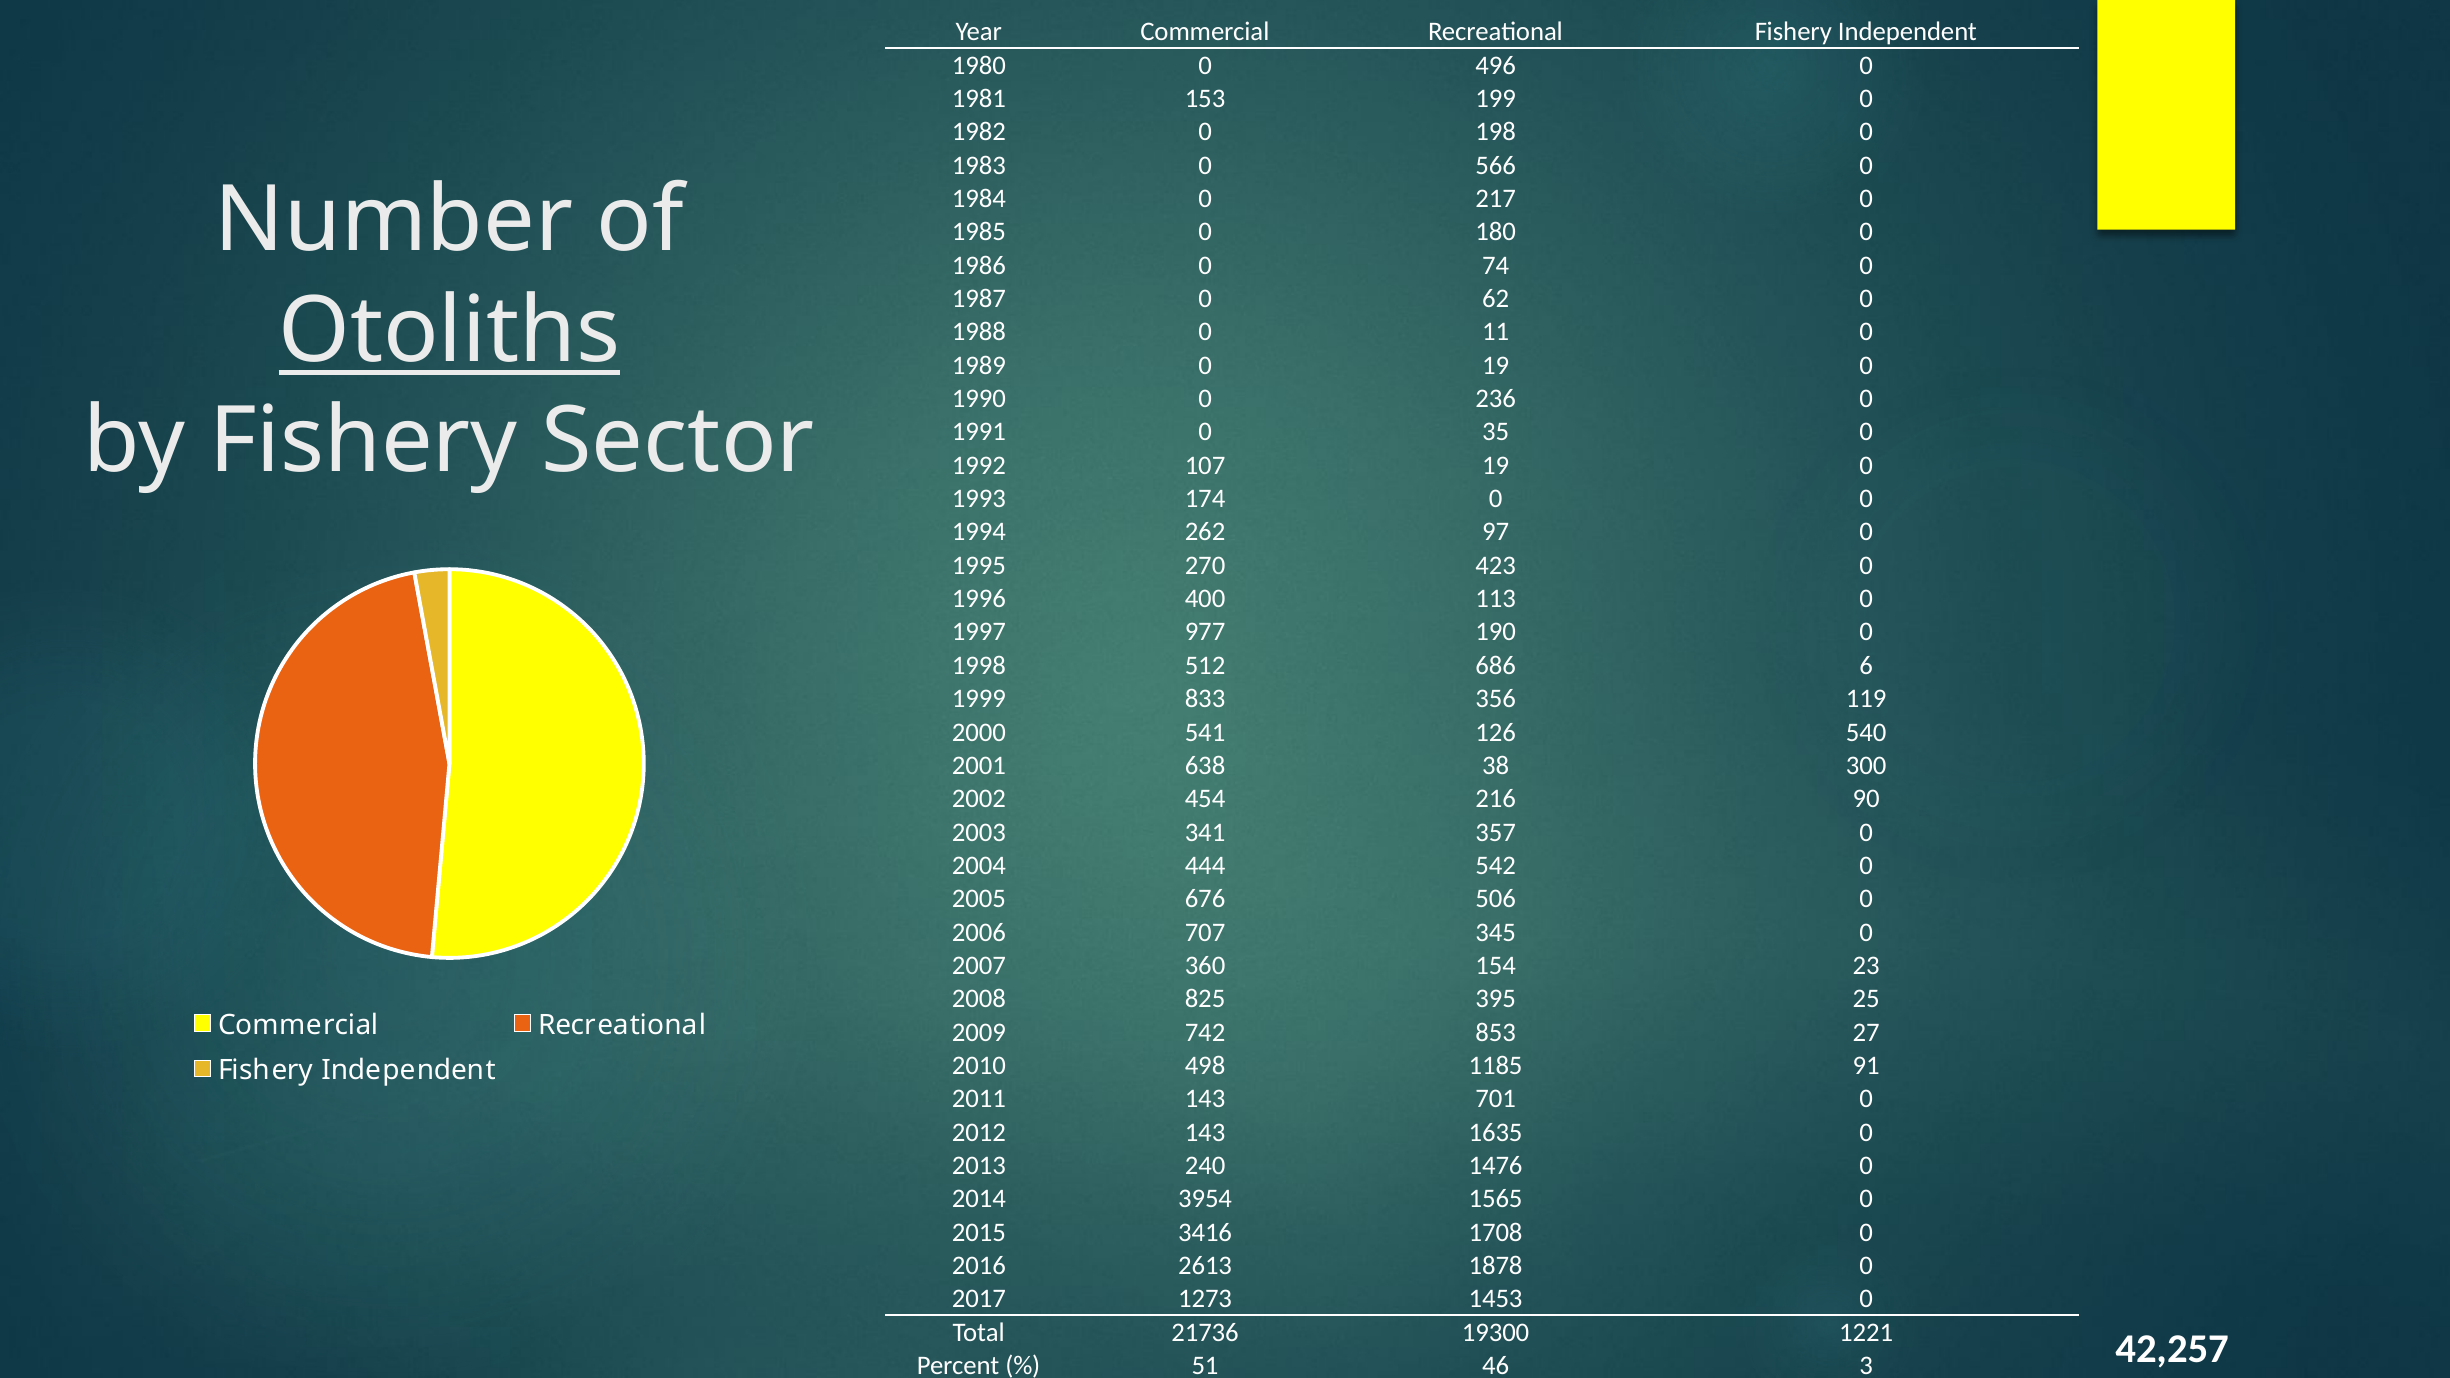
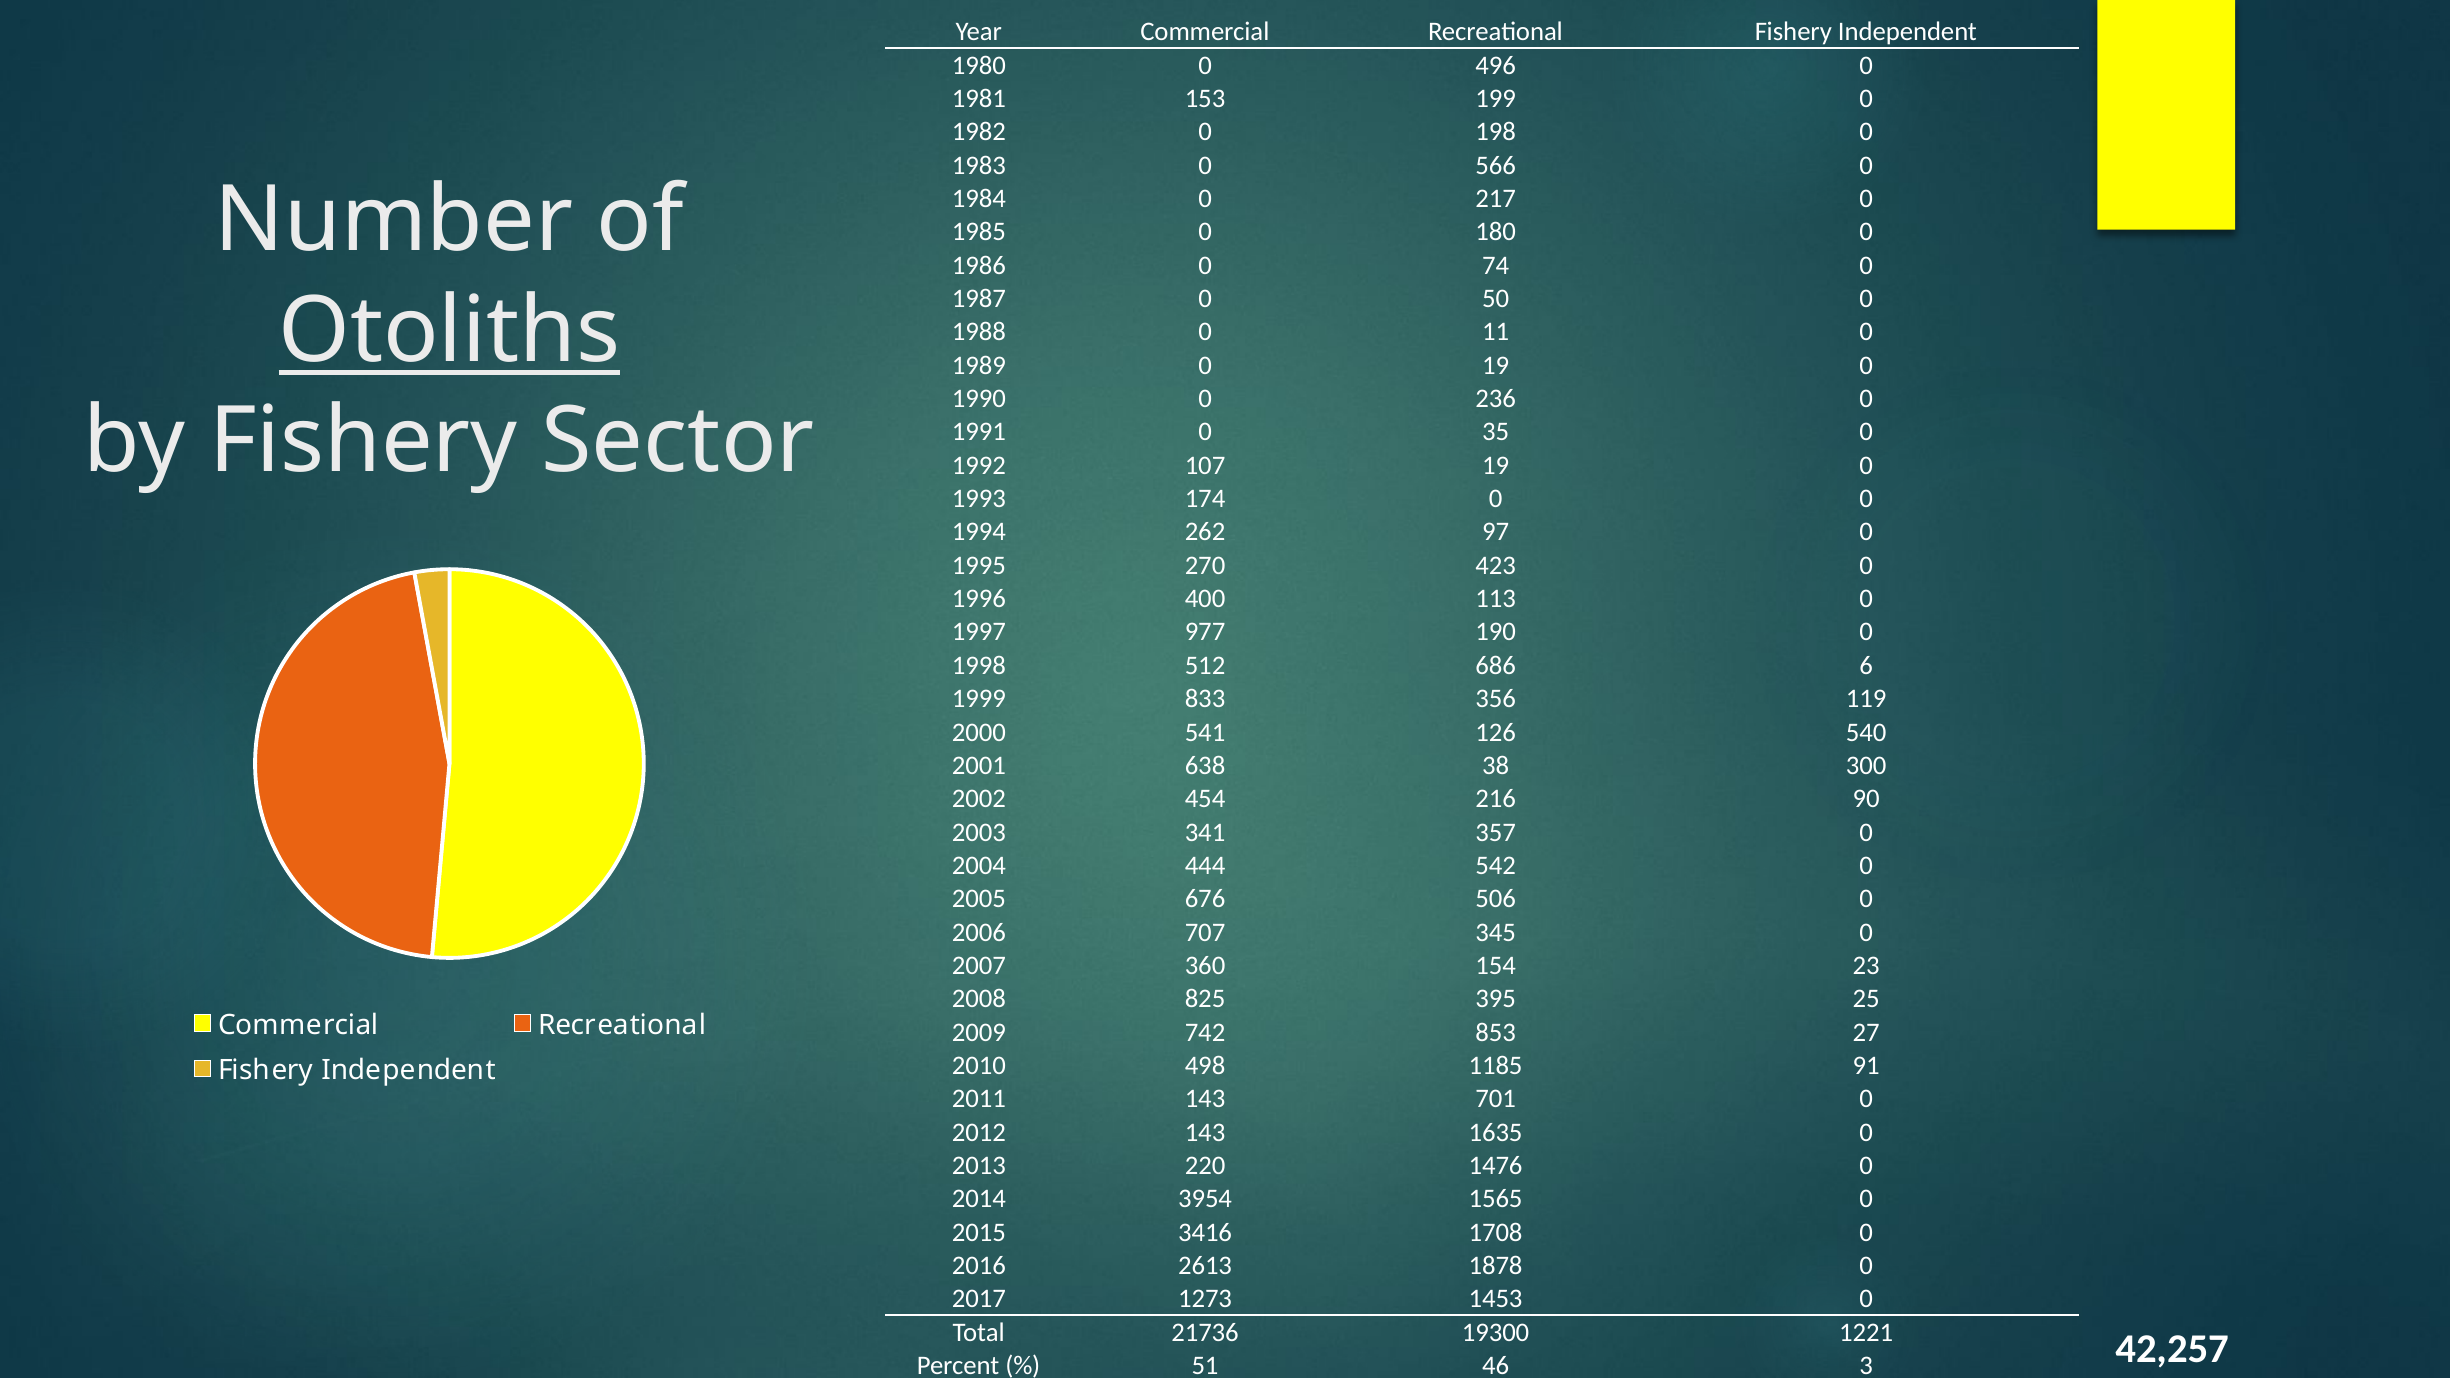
62: 62 -> 50 (1496, 299)
240: 240 -> 220 (1205, 1166)
